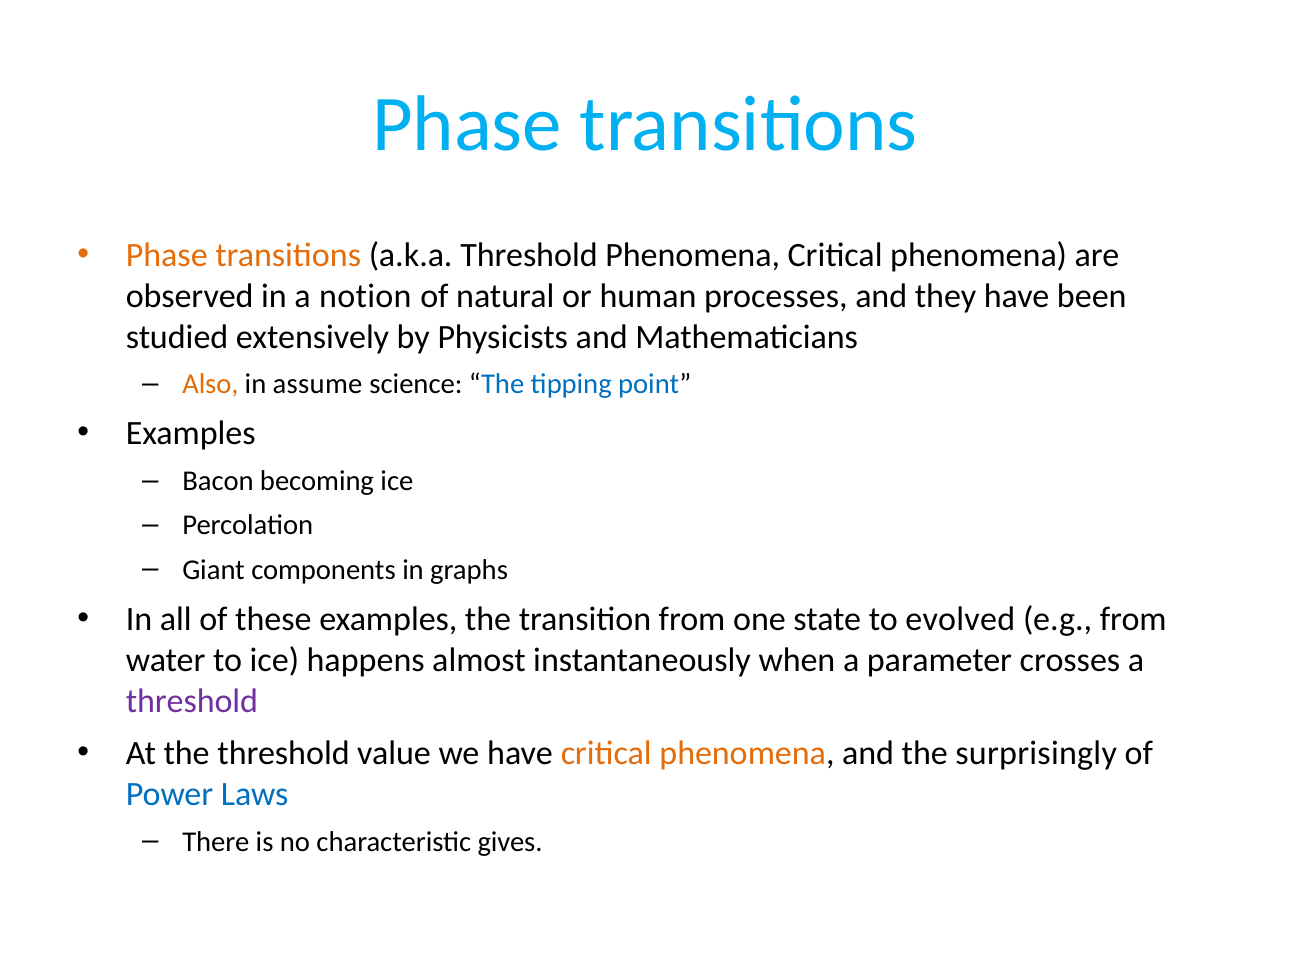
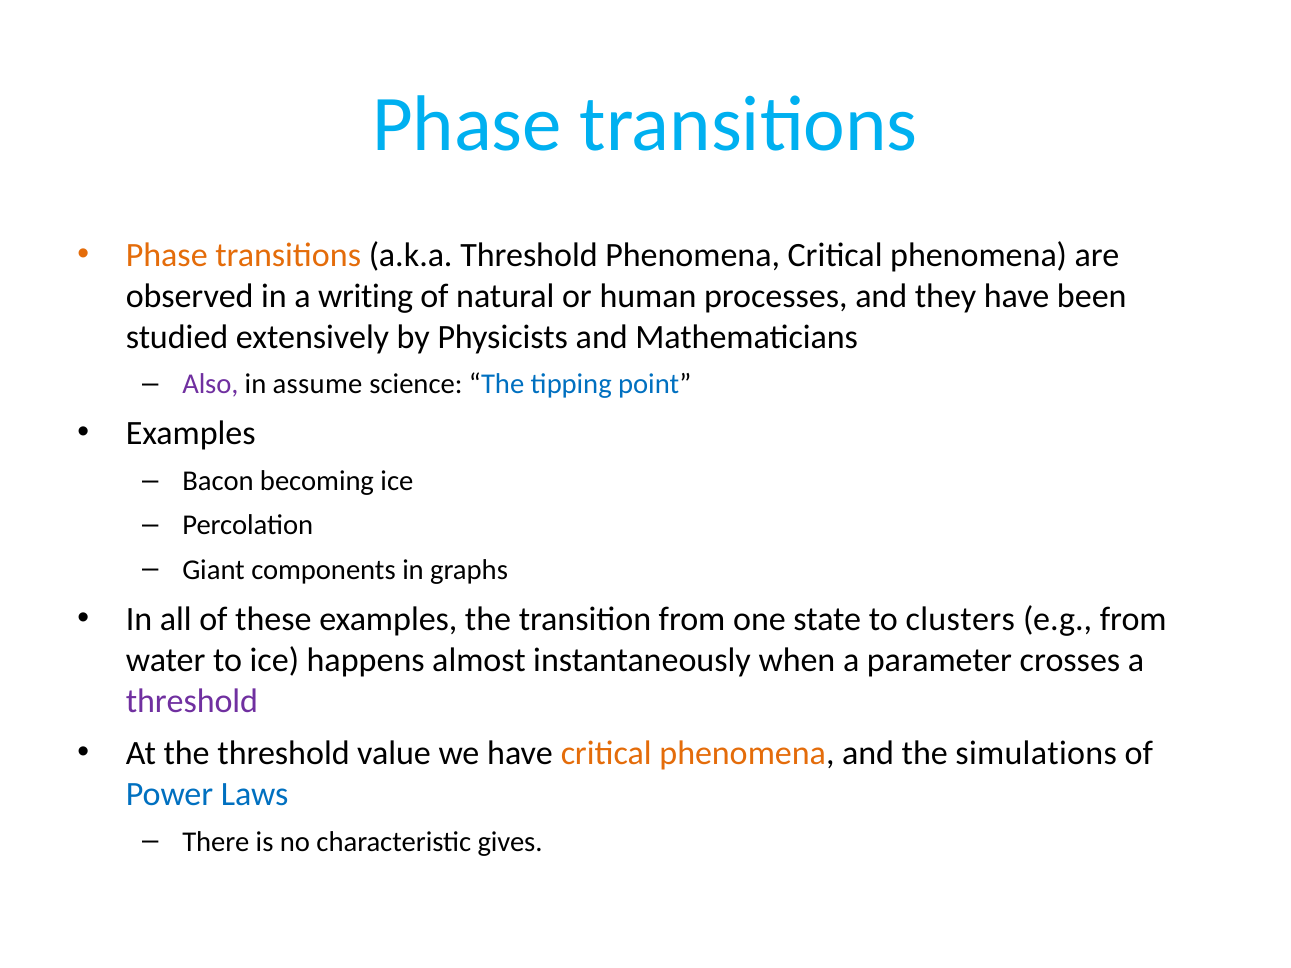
notion: notion -> writing (366, 296)
Also colour: orange -> purple (210, 384)
evolved: evolved -> clusters (960, 620)
surprisingly: surprisingly -> simulations (1036, 754)
